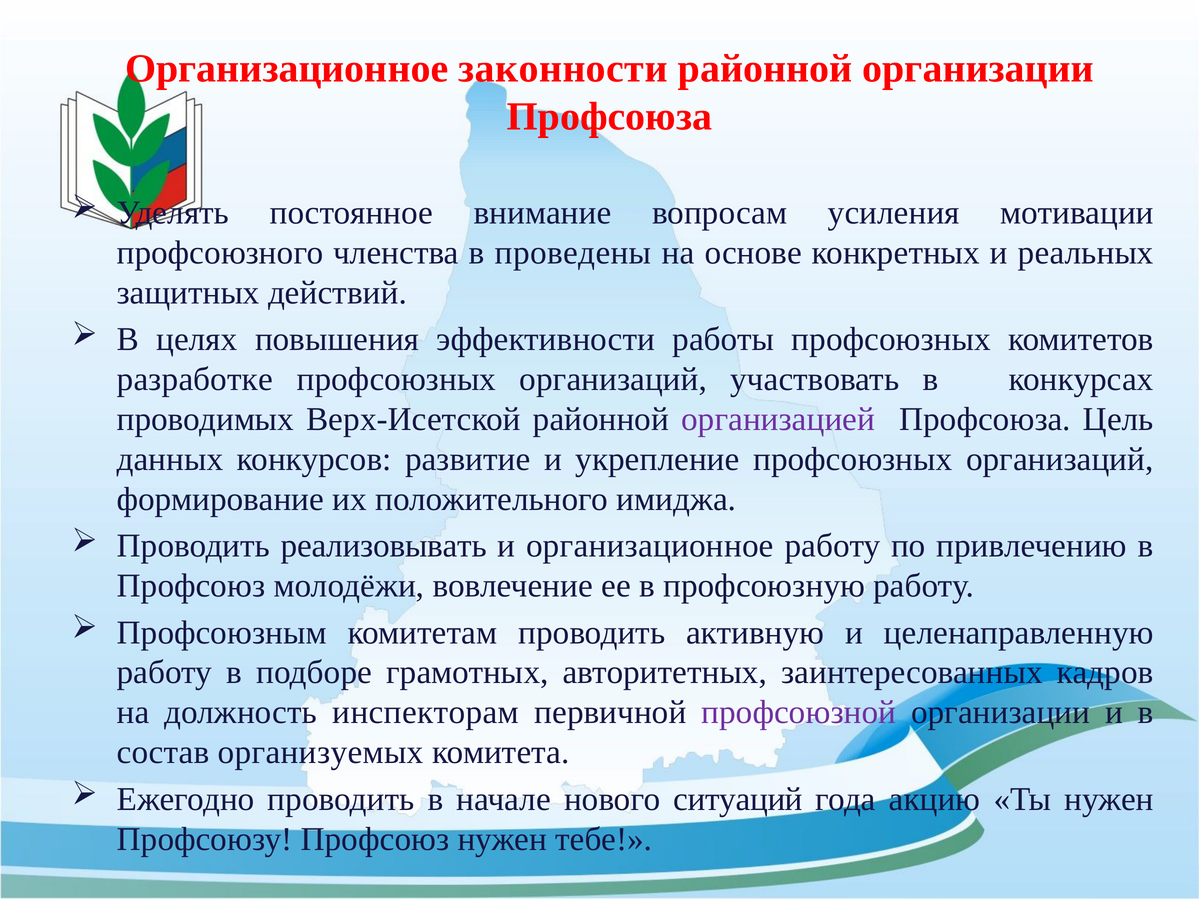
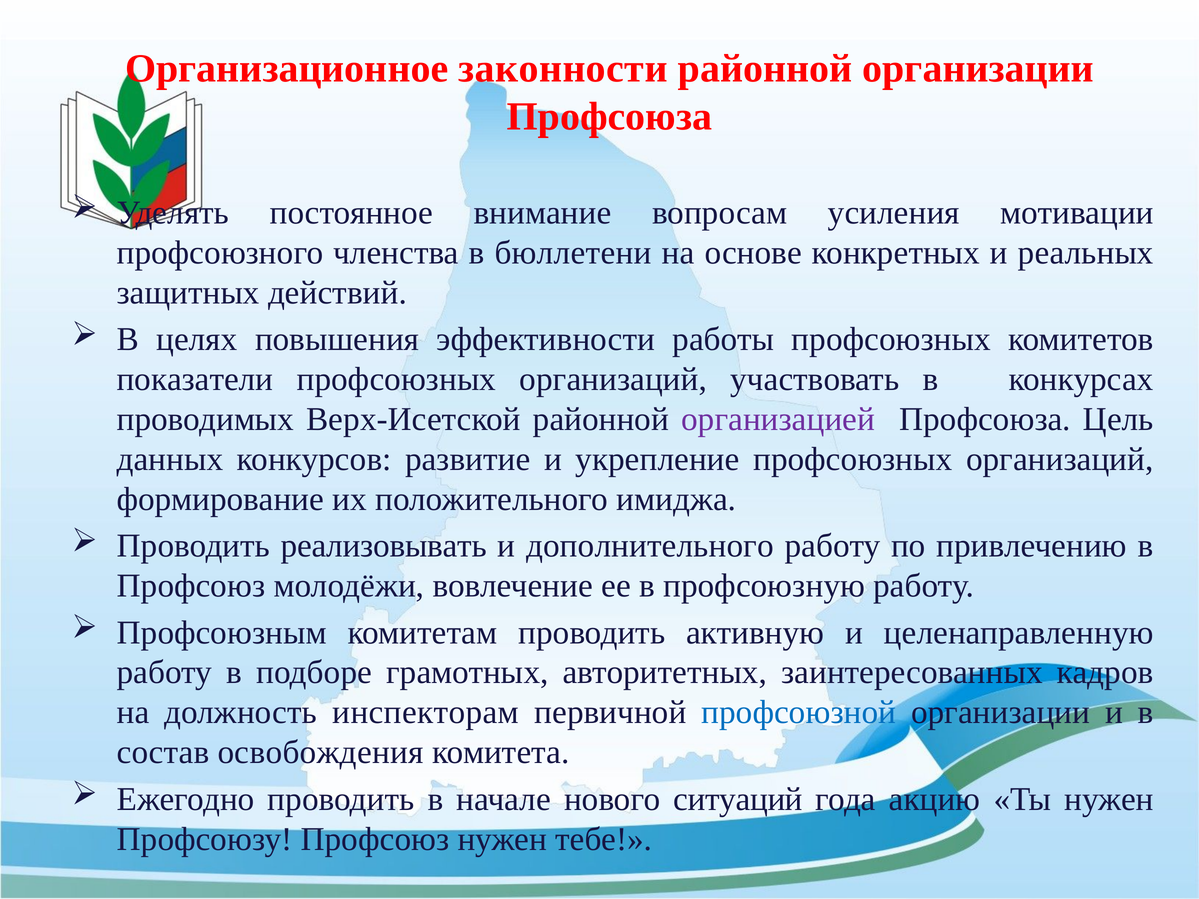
проведены: проведены -> бюллетени (573, 253)
разработке: разработке -> показатели (195, 379)
и организационное: организационное -> дополнительного (650, 546)
профсоюзной colour: purple -> blue (799, 713)
организуемых: организуемых -> освобождения (321, 753)
